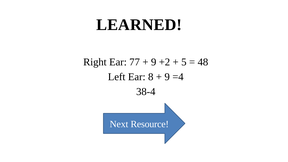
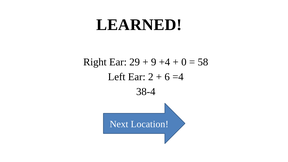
77: 77 -> 29 (135, 62)
+2: +2 -> +4 (164, 62)
5: 5 -> 0 (184, 62)
48: 48 -> 58 (203, 62)
8: 8 -> 2 (151, 77)
9: 9 -> 6 (167, 77)
Resource: Resource -> Location (150, 124)
